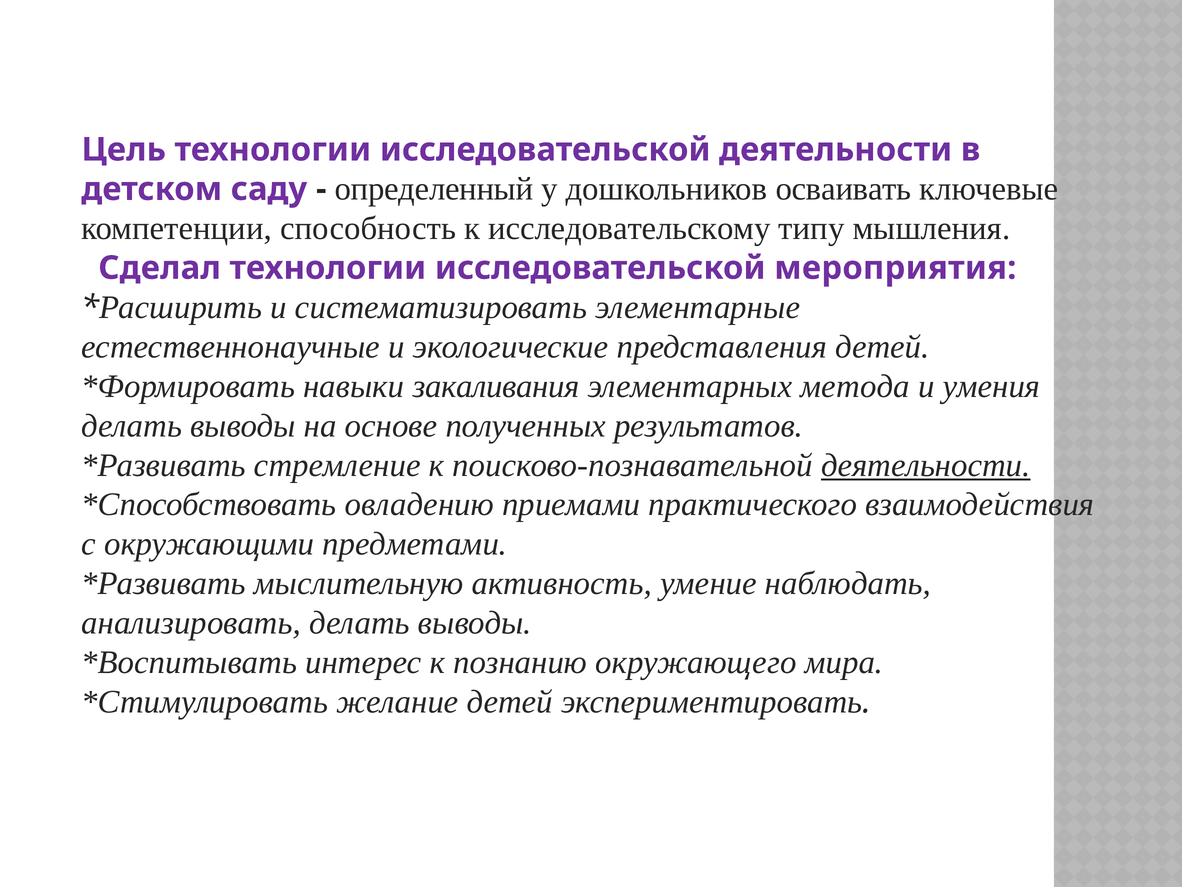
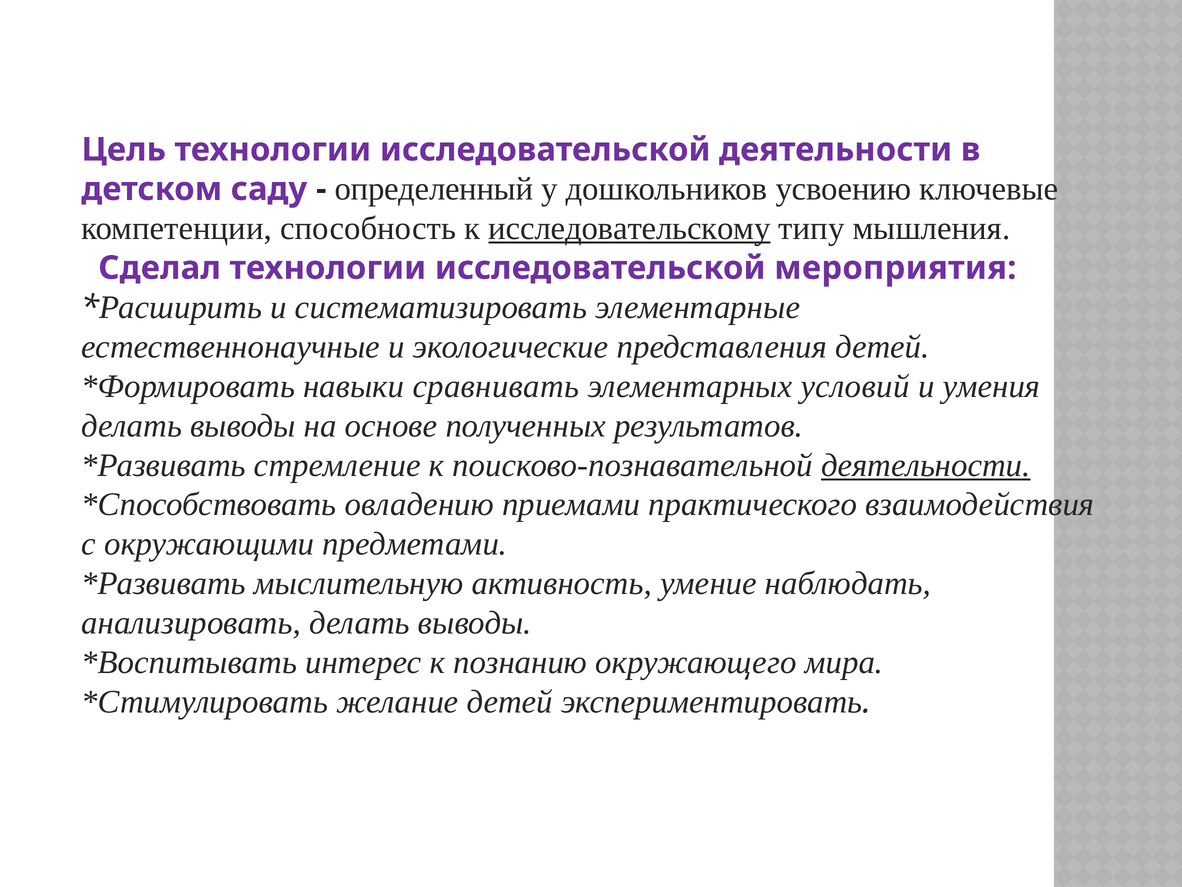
осваивать: осваивать -> усвоению (843, 189)
исследовательскому underline: none -> present (629, 228)
закаливания: закаливания -> сравнивать (496, 386)
метода: метода -> условий (855, 386)
